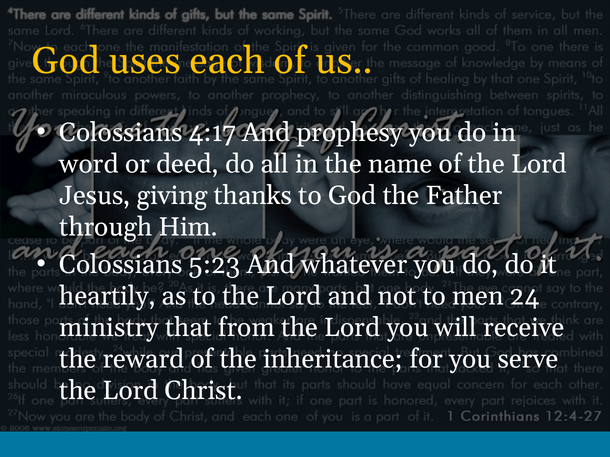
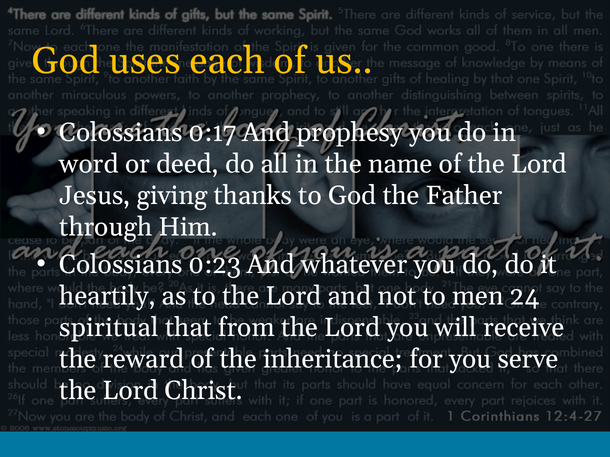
4:17: 4:17 -> 0:17 (212, 132)
5:23: 5:23 -> 0:23 (215, 265)
ministry: ministry -> spiritual (109, 328)
